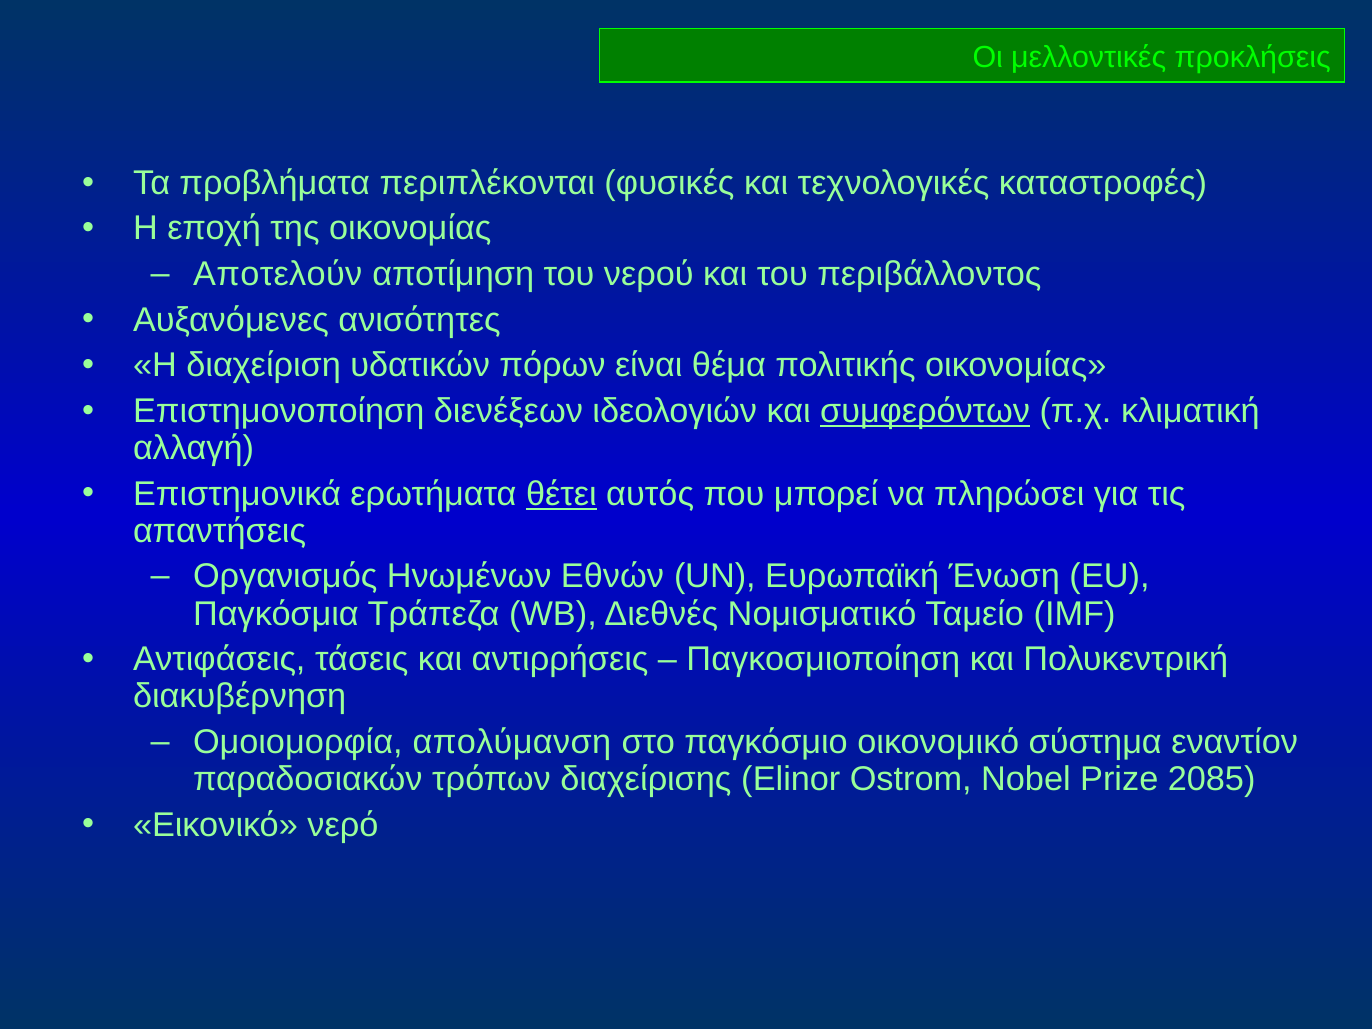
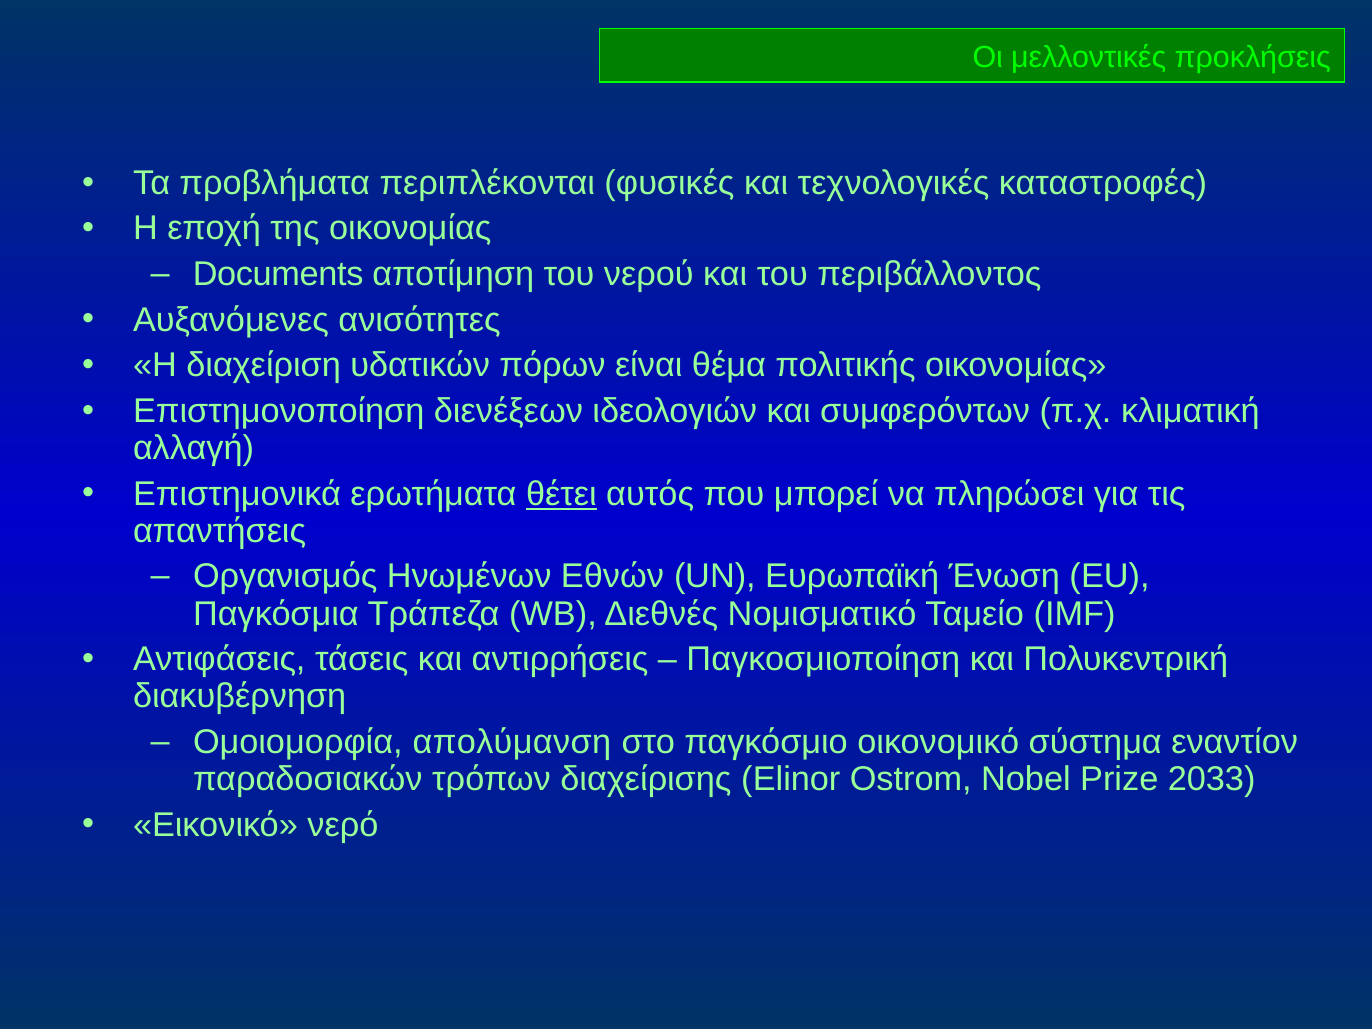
Αποτελούν: Αποτελούν -> Documents (278, 274)
συμφερόντων underline: present -> none (925, 411)
2085: 2085 -> 2033 (1212, 779)
